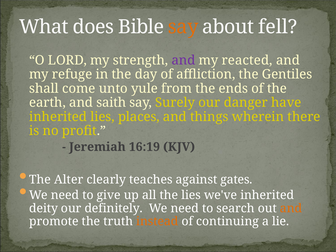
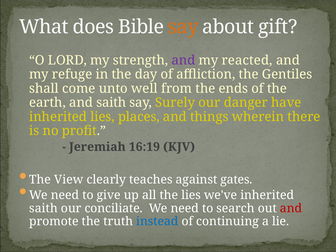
fell: fell -> gift (278, 27)
yule: yule -> well (144, 89)
Alter: Alter -> View (69, 180)
deity: deity -> saith (43, 208)
definitely: definitely -> conciliate (114, 208)
and colour: orange -> red (291, 208)
instead colour: orange -> blue (157, 221)
